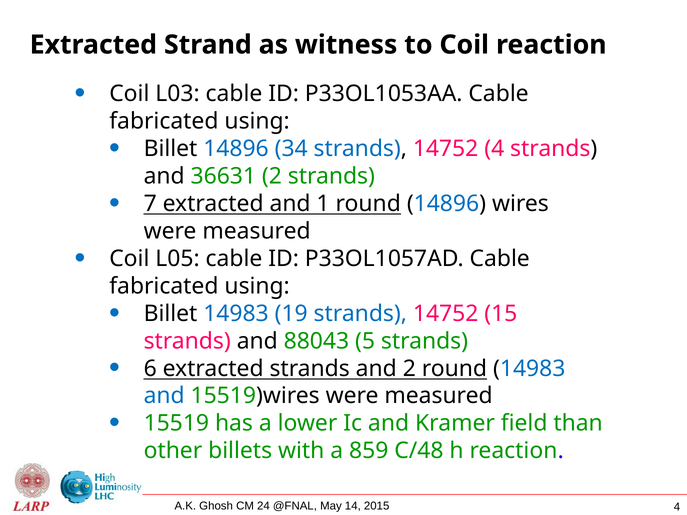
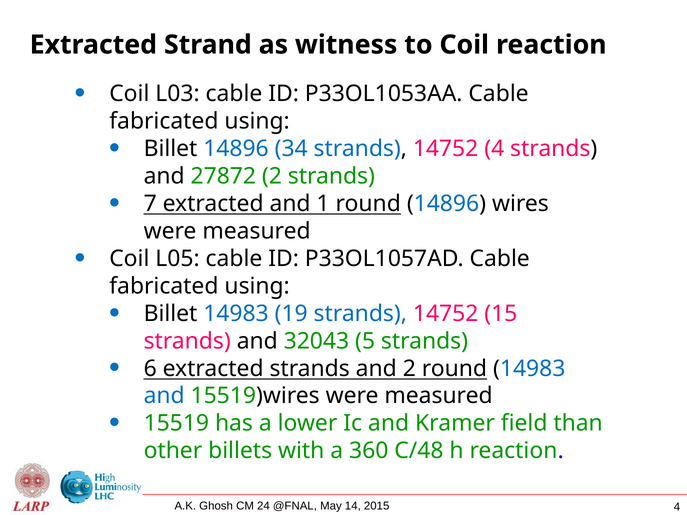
36631: 36631 -> 27872 (223, 176)
88043: 88043 -> 32043 (316, 341)
859: 859 -> 360 (369, 451)
